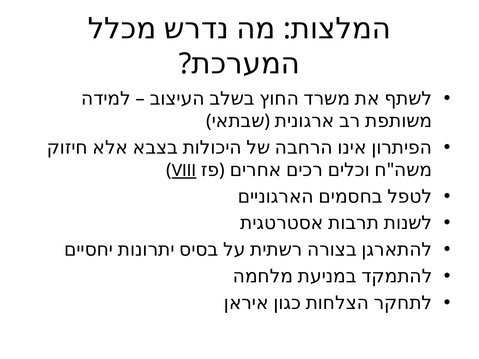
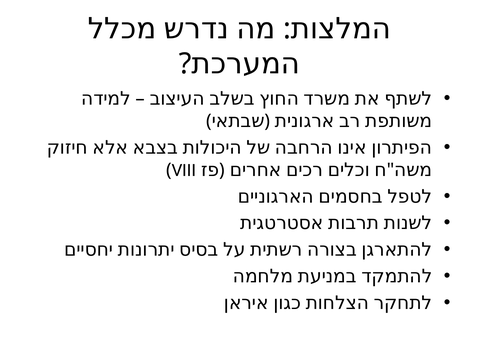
VIII underline: present -> none (184, 170)
